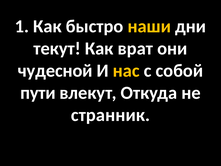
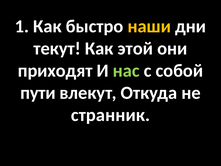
врат: врат -> этой (135, 48)
чудесной: чудесной -> приходят (55, 71)
нас colour: yellow -> light green (126, 71)
